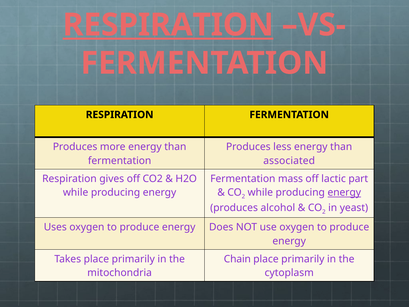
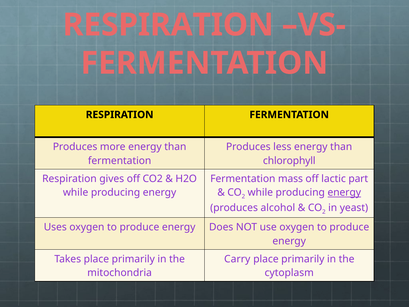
RESPIRATION underline: present -> none (168, 25)
associated: associated -> chlorophyll (289, 160)
Chain: Chain -> Carry (237, 259)
